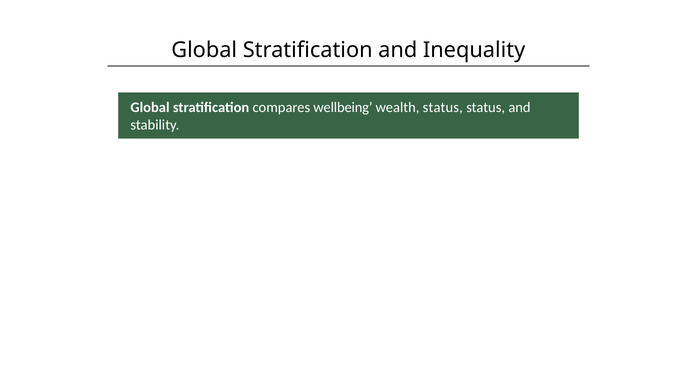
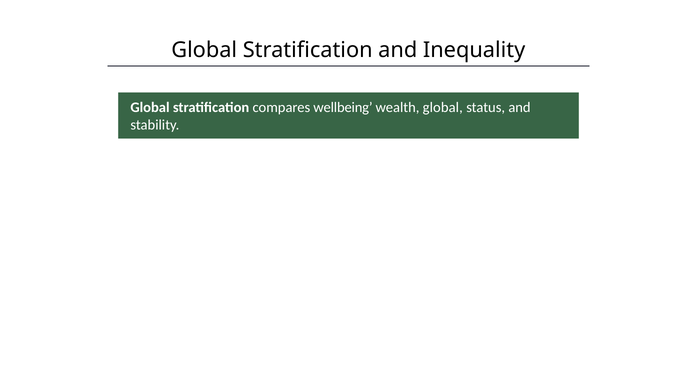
wealth status: status -> global (443, 108)
